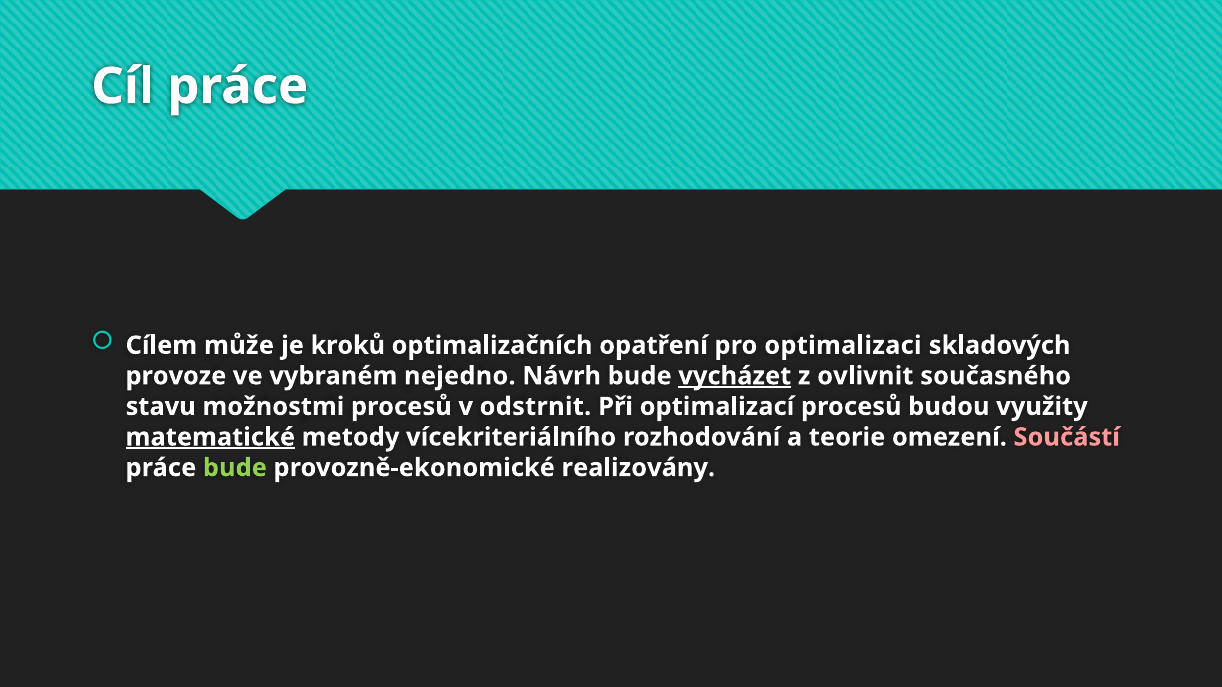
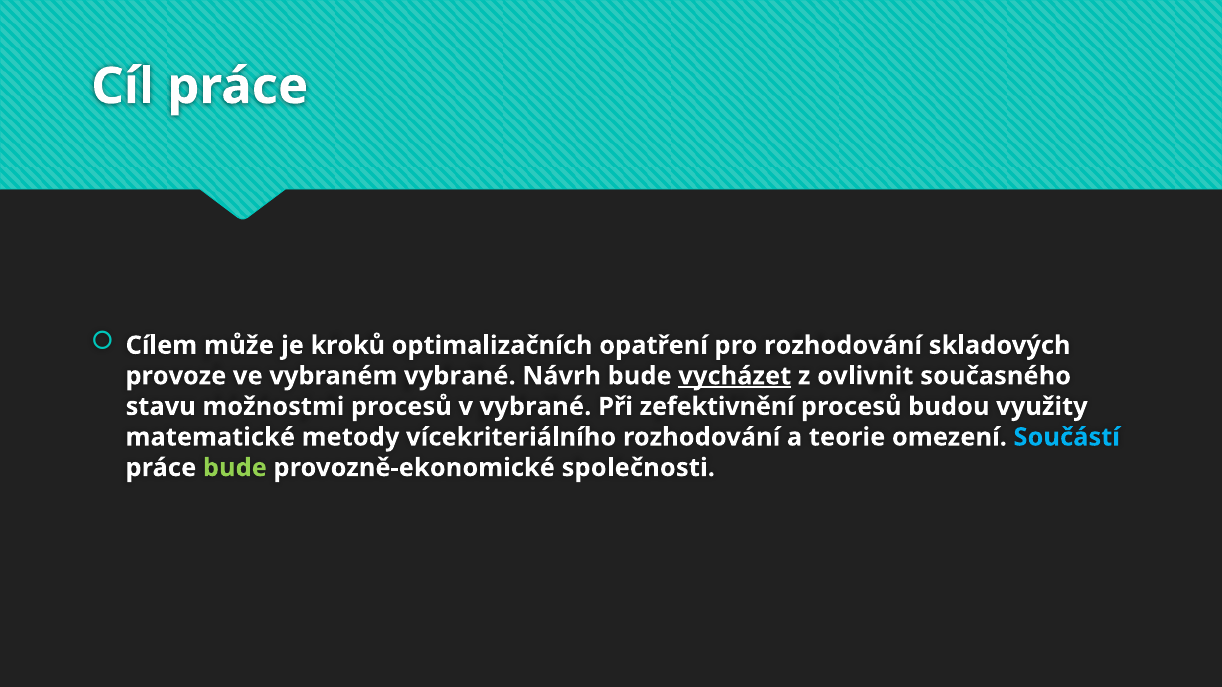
pro optimalizaci: optimalizaci -> rozhodování (843, 346)
vybraném nejedno: nejedno -> vybrané (460, 376)
v odstrnit: odstrnit -> vybrané (535, 407)
optimalizací: optimalizací -> zefektivnění (717, 407)
matematické underline: present -> none (210, 437)
Součástí colour: pink -> light blue (1067, 437)
realizovány: realizovány -> společnosti (638, 468)
